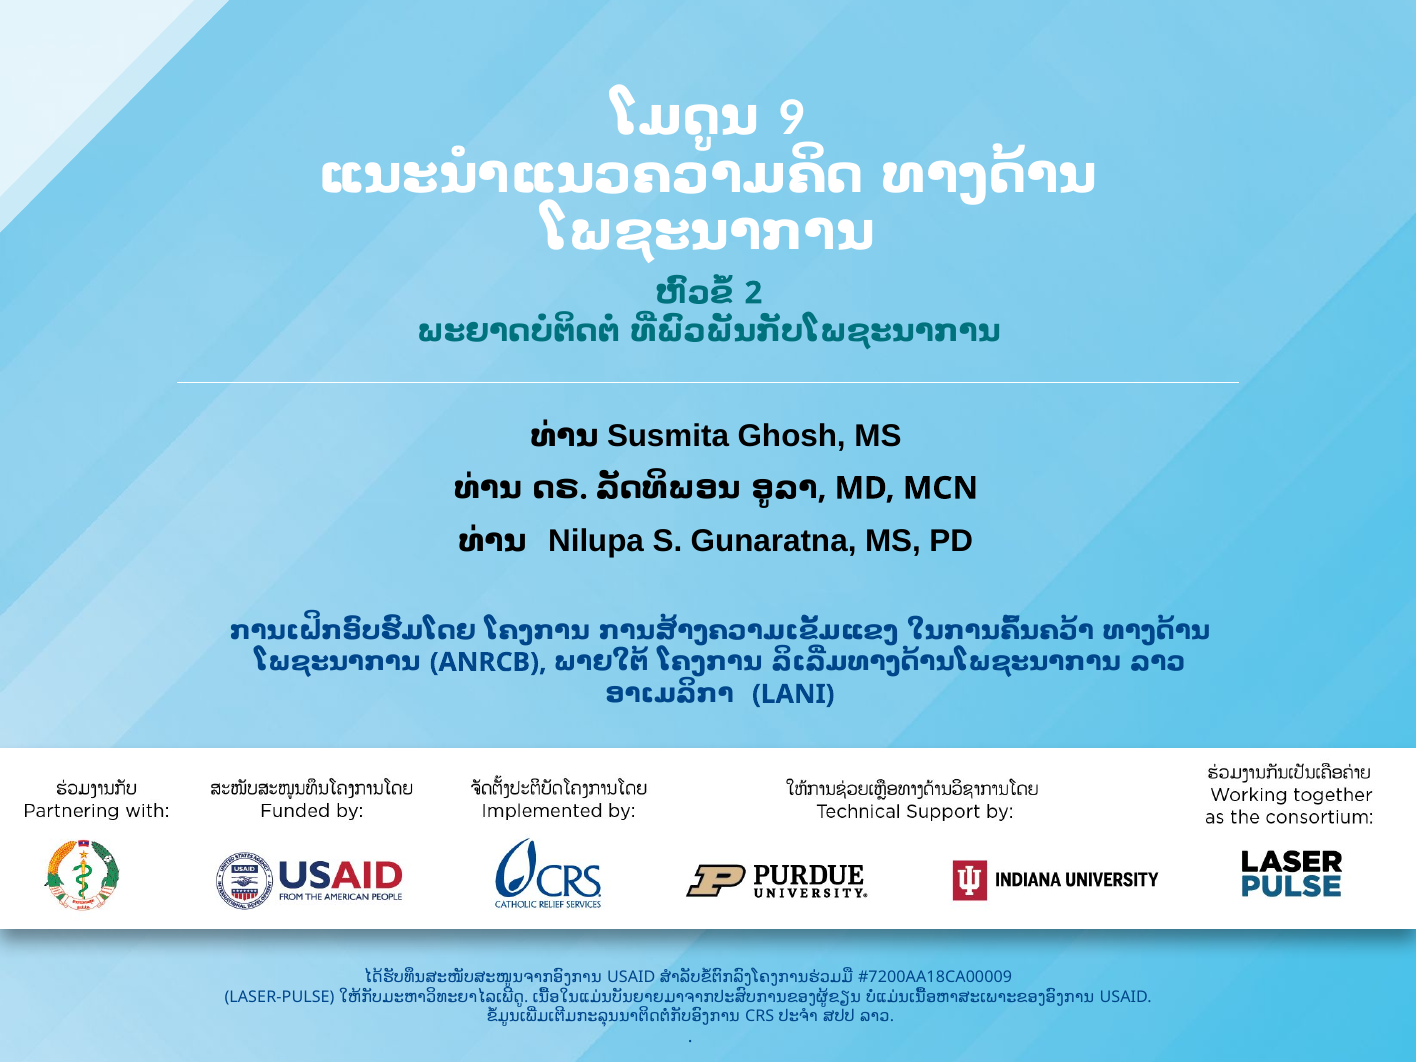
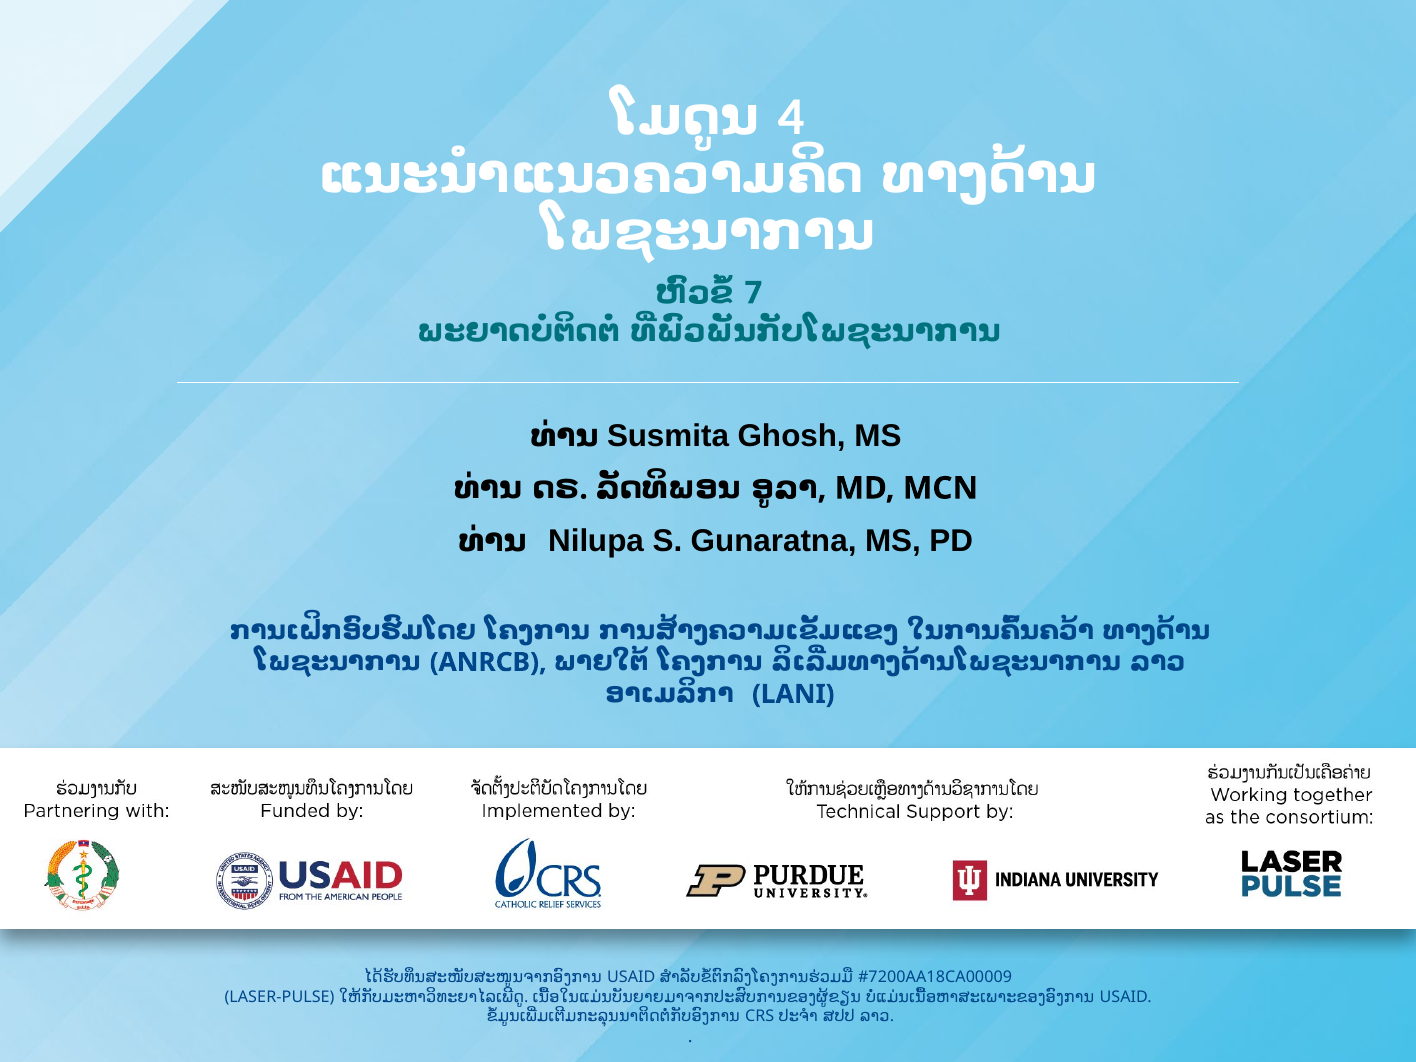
9: 9 -> 4 (791, 117)
2: 2 -> 7 (753, 293)
